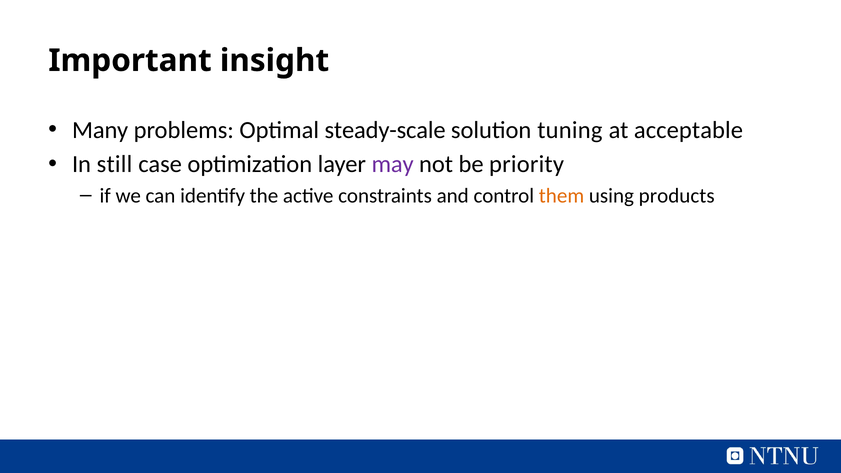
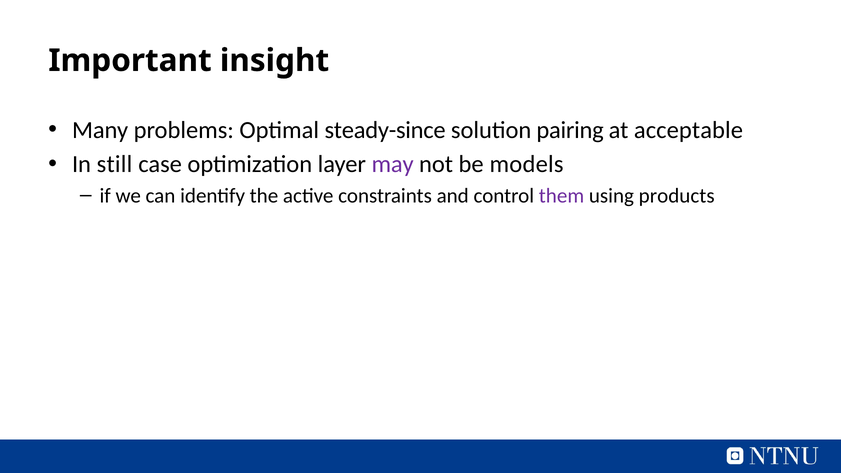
steady-scale: steady-scale -> steady-since (385, 130)
tuning: tuning -> pairing (570, 130)
priority: priority -> models (527, 164)
them colour: orange -> purple (561, 196)
